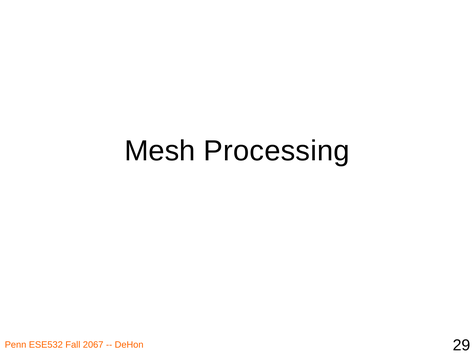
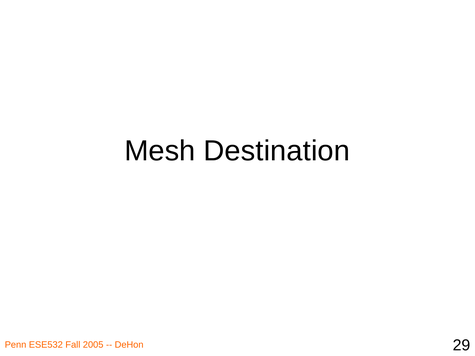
Processing: Processing -> Destination (277, 151)
2067: 2067 -> 2005 (93, 345)
